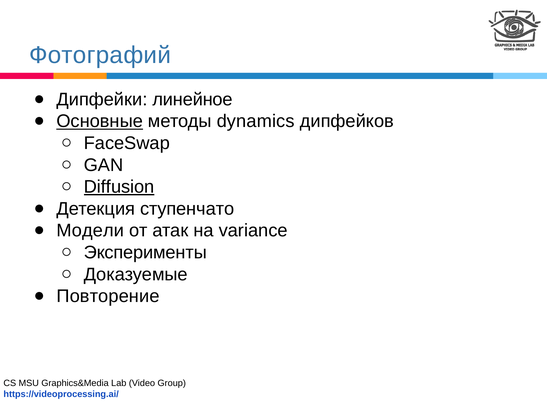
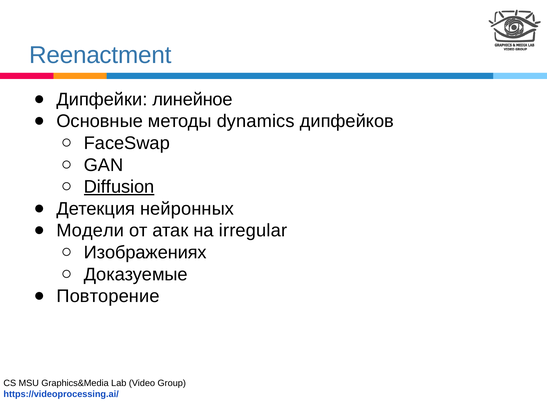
Фотографий: Фотографий -> Reenactment (100, 55)
Основные underline: present -> none (100, 121)
ступенчато: ступенчато -> нейронных (187, 209)
variance: variance -> irregular (253, 231)
Эксперименты: Эксперименты -> Изображениях (145, 253)
